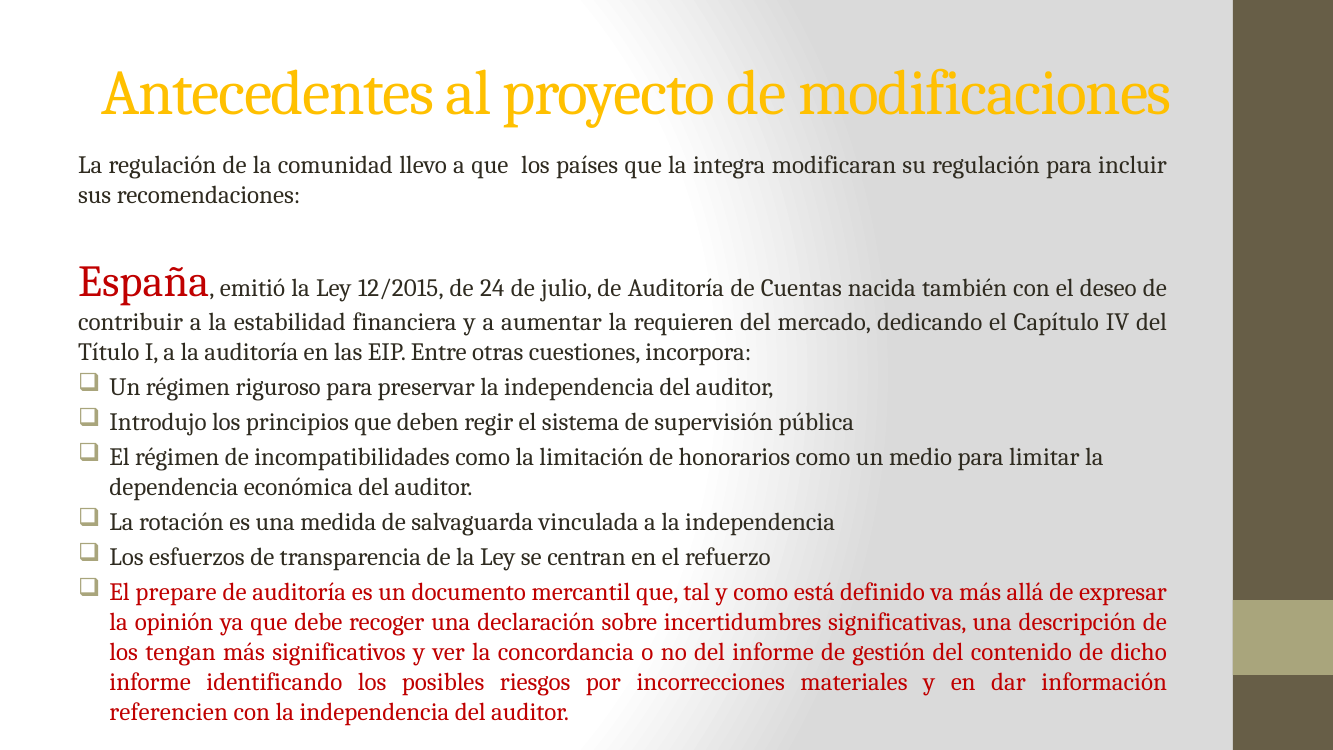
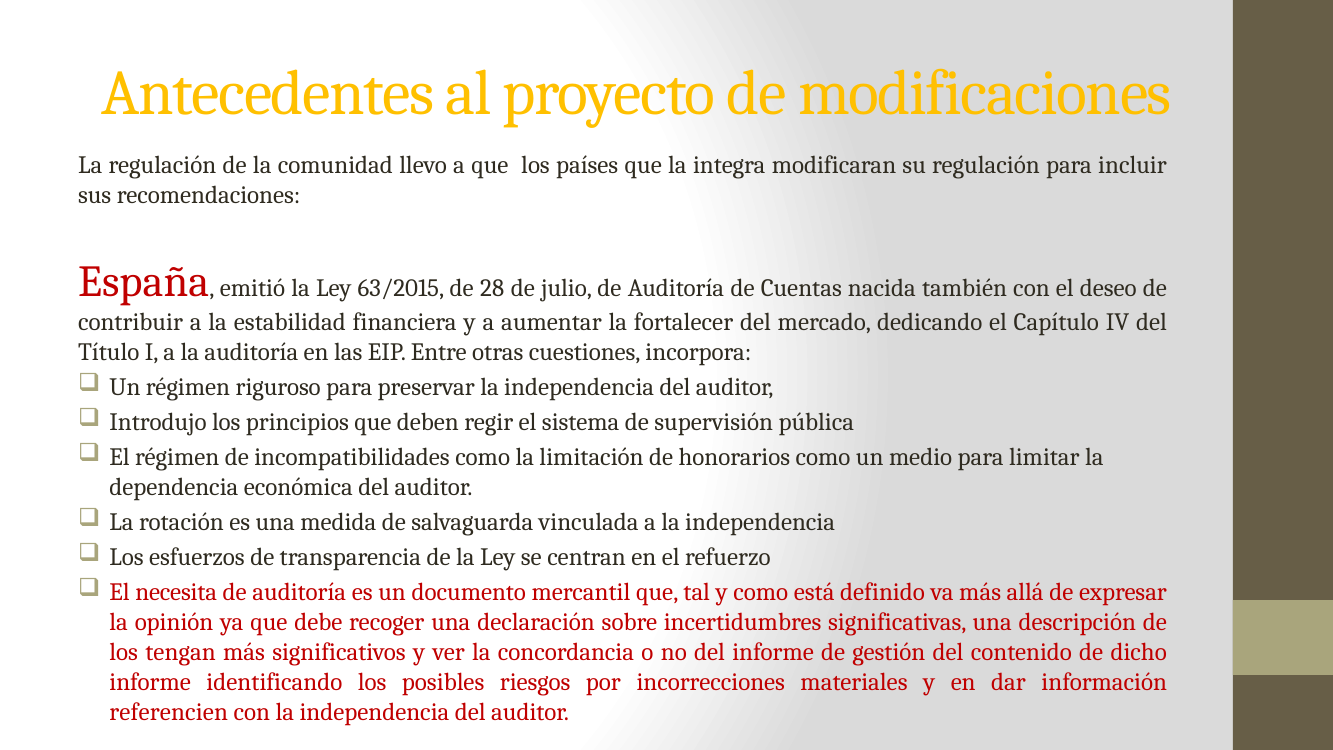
12/2015: 12/2015 -> 63/2015 (401, 289)
24: 24 -> 28 (492, 289)
requieren: requieren -> fortalecer (684, 322)
prepare: prepare -> necesita (176, 592)
